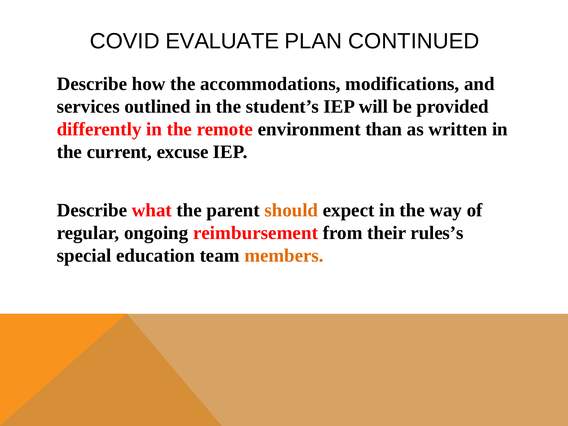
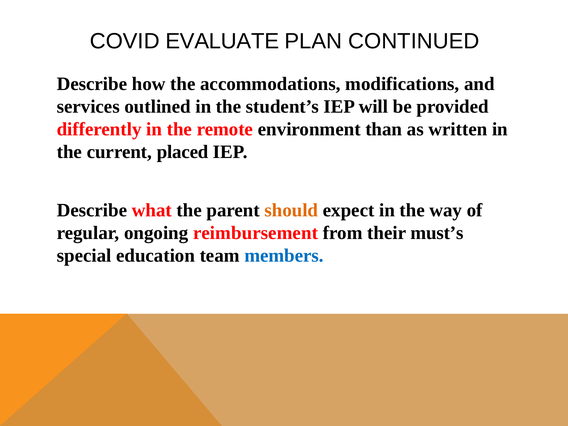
excuse: excuse -> placed (183, 152)
rules’s: rules’s -> must’s (437, 233)
members colour: orange -> blue (284, 256)
